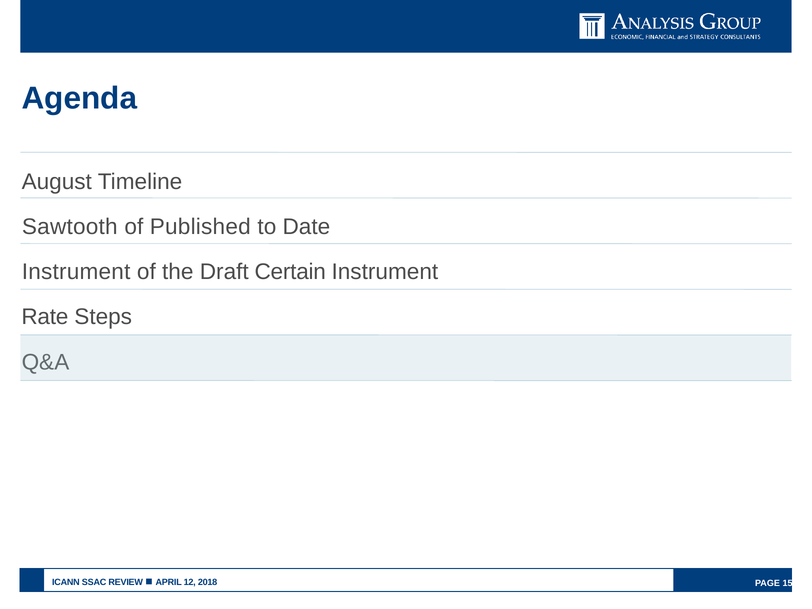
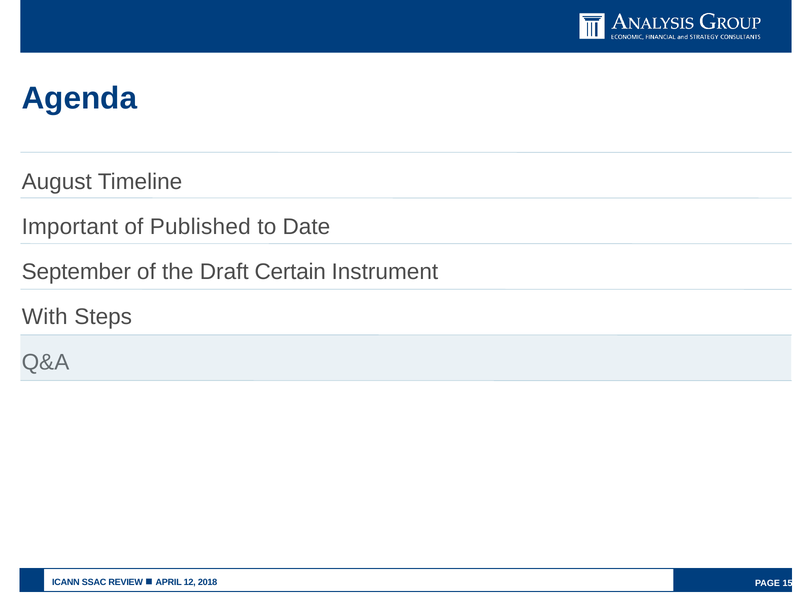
Sawtooth: Sawtooth -> Important (70, 227)
Instrument: Instrument -> September (76, 272)
Rate: Rate -> With (45, 317)
